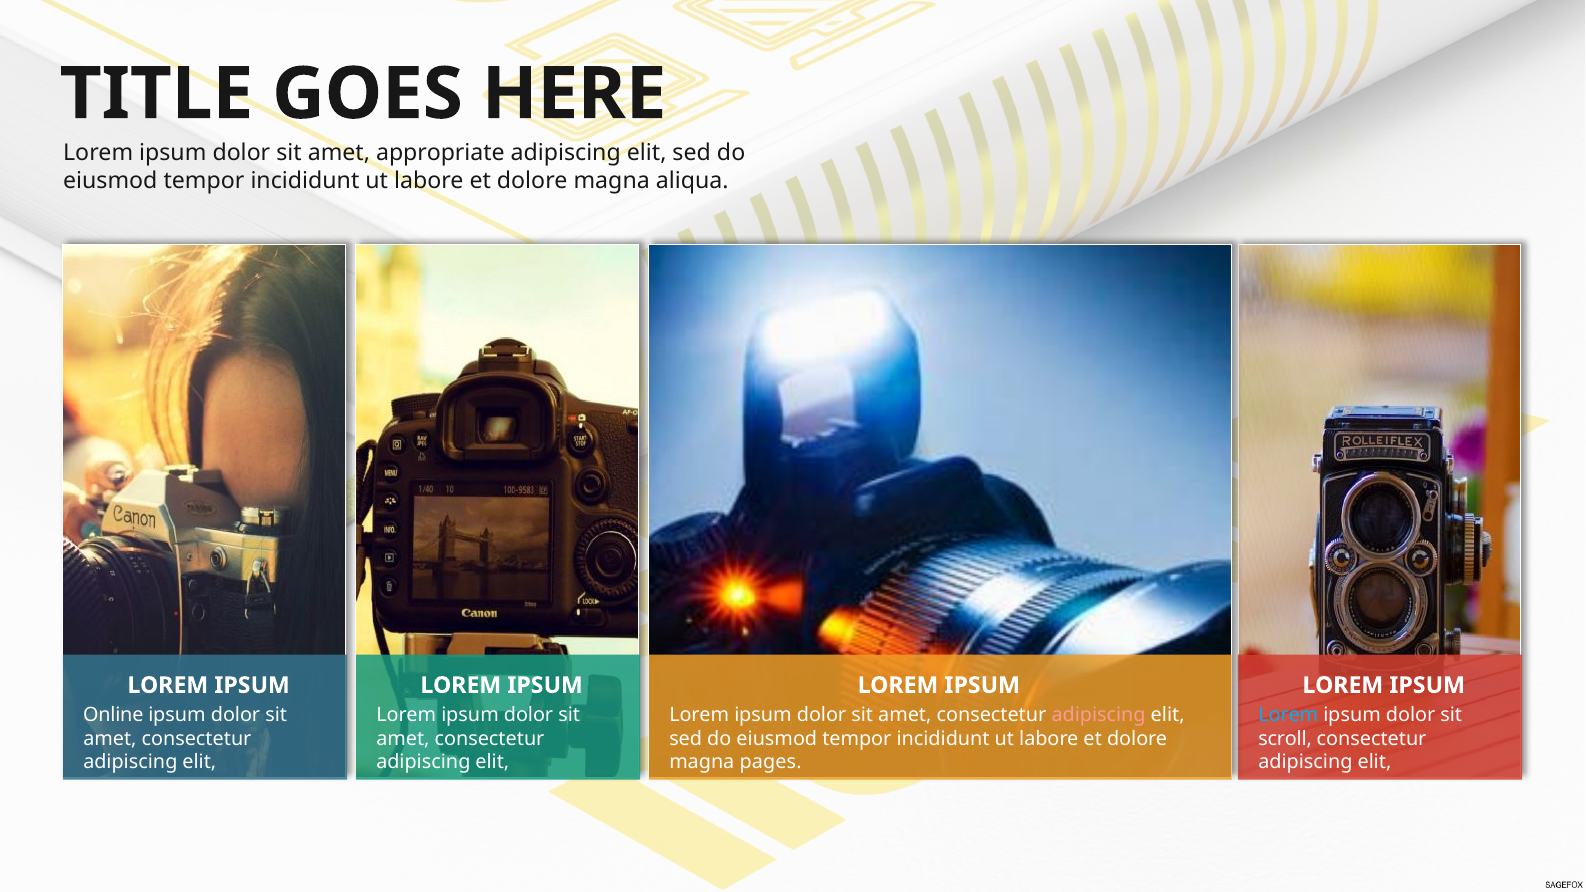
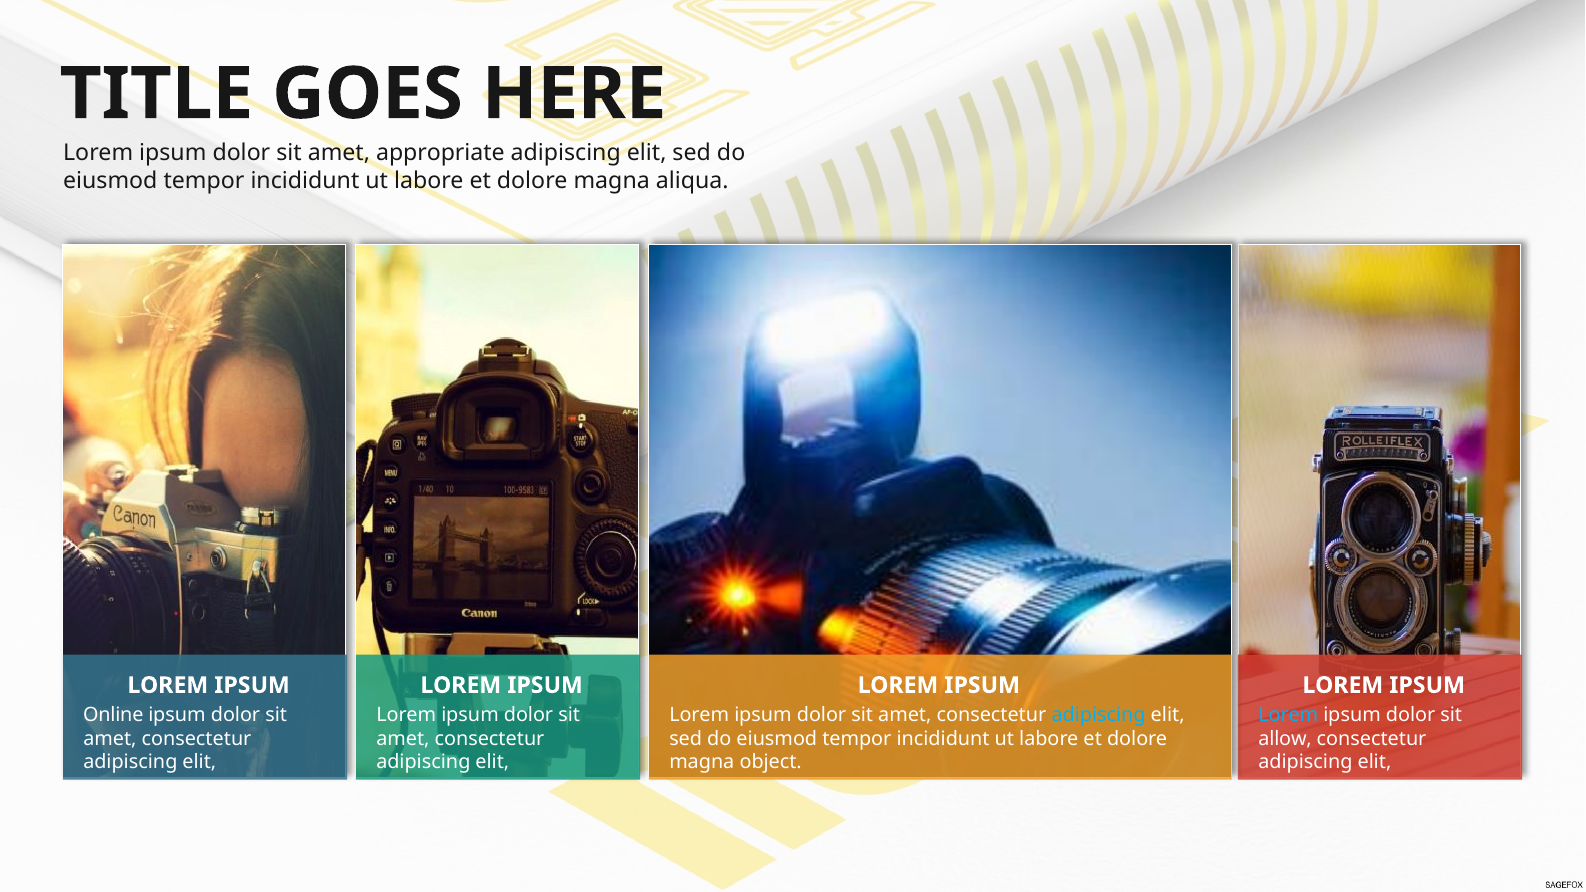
adipiscing colour: pink -> light blue (1099, 715)
scroll: scroll -> allow (1285, 739)
pages: pages -> object (771, 762)
